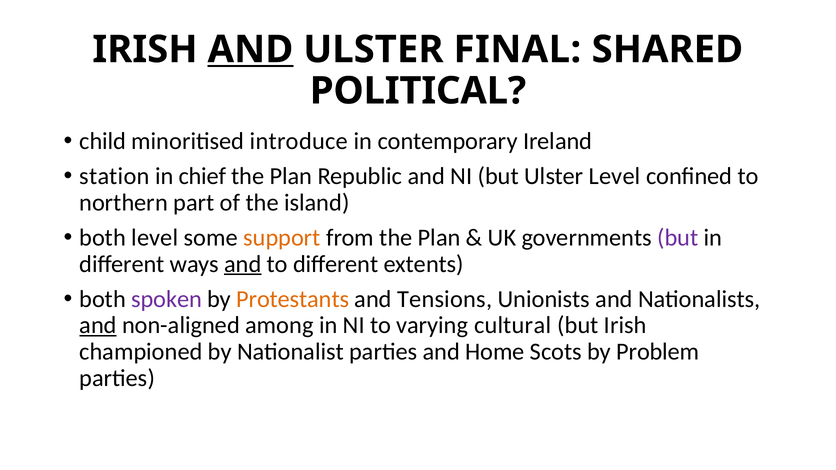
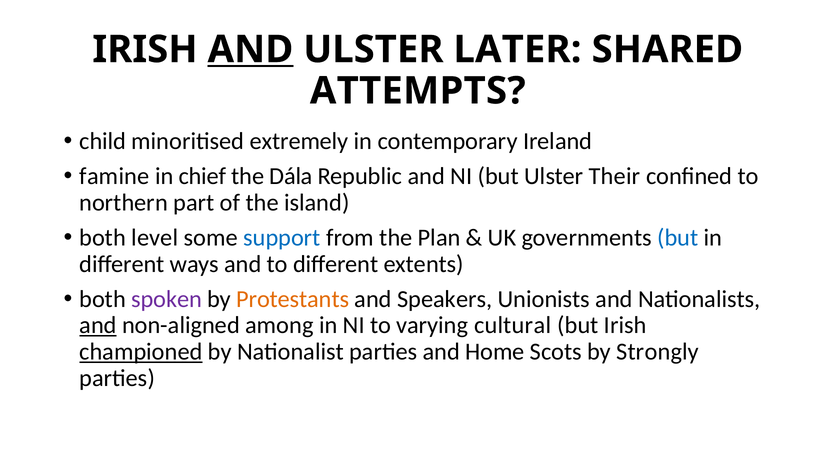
FINAL: FINAL -> LATER (517, 50)
POLITICAL: POLITICAL -> ATTEMPTS (418, 91)
introduce: introduce -> extremely (299, 141)
station: station -> famine (114, 176)
Plan: Plan -> Dála (291, 176)
Ulster Level: Level -> Their (615, 176)
support colour: orange -> blue (282, 238)
but colour: purple -> blue (678, 238)
and underline: present -> none (243, 264)
Tensions: Tensions -> Speakers (445, 299)
championed underline: none -> present (141, 352)
Problem: Problem -> Strongly (658, 352)
